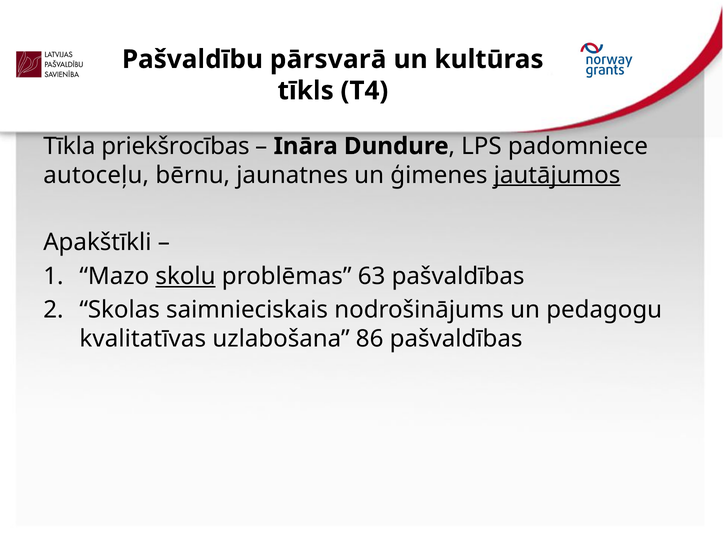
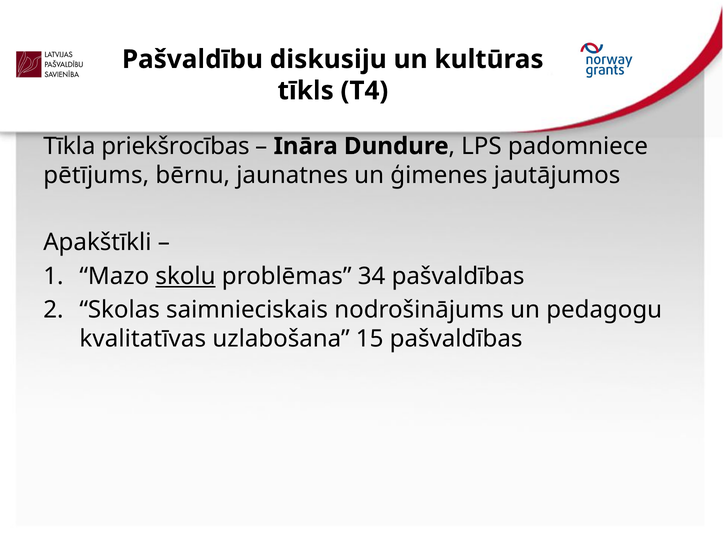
pārsvarā: pārsvarā -> diskusiju (328, 59)
autoceļu: autoceļu -> pētījums (96, 175)
jautājumos underline: present -> none (557, 175)
63: 63 -> 34 (372, 276)
86: 86 -> 15 (370, 339)
